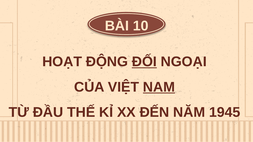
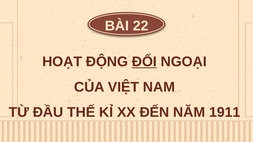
10: 10 -> 22 (141, 26)
NAM underline: present -> none (159, 87)
1945: 1945 -> 1911 (225, 112)
